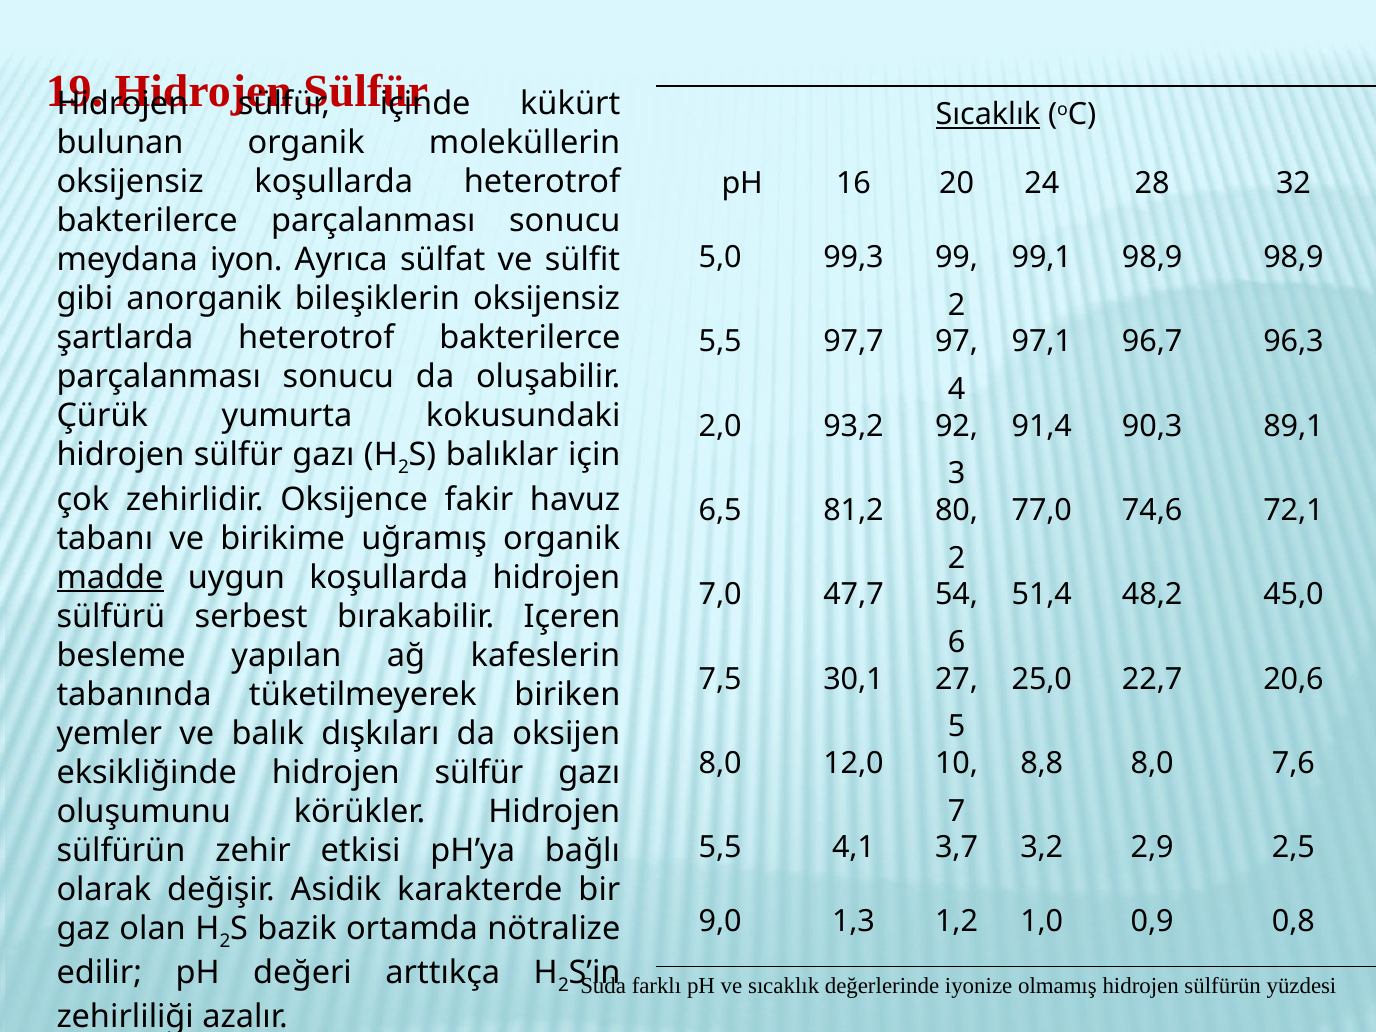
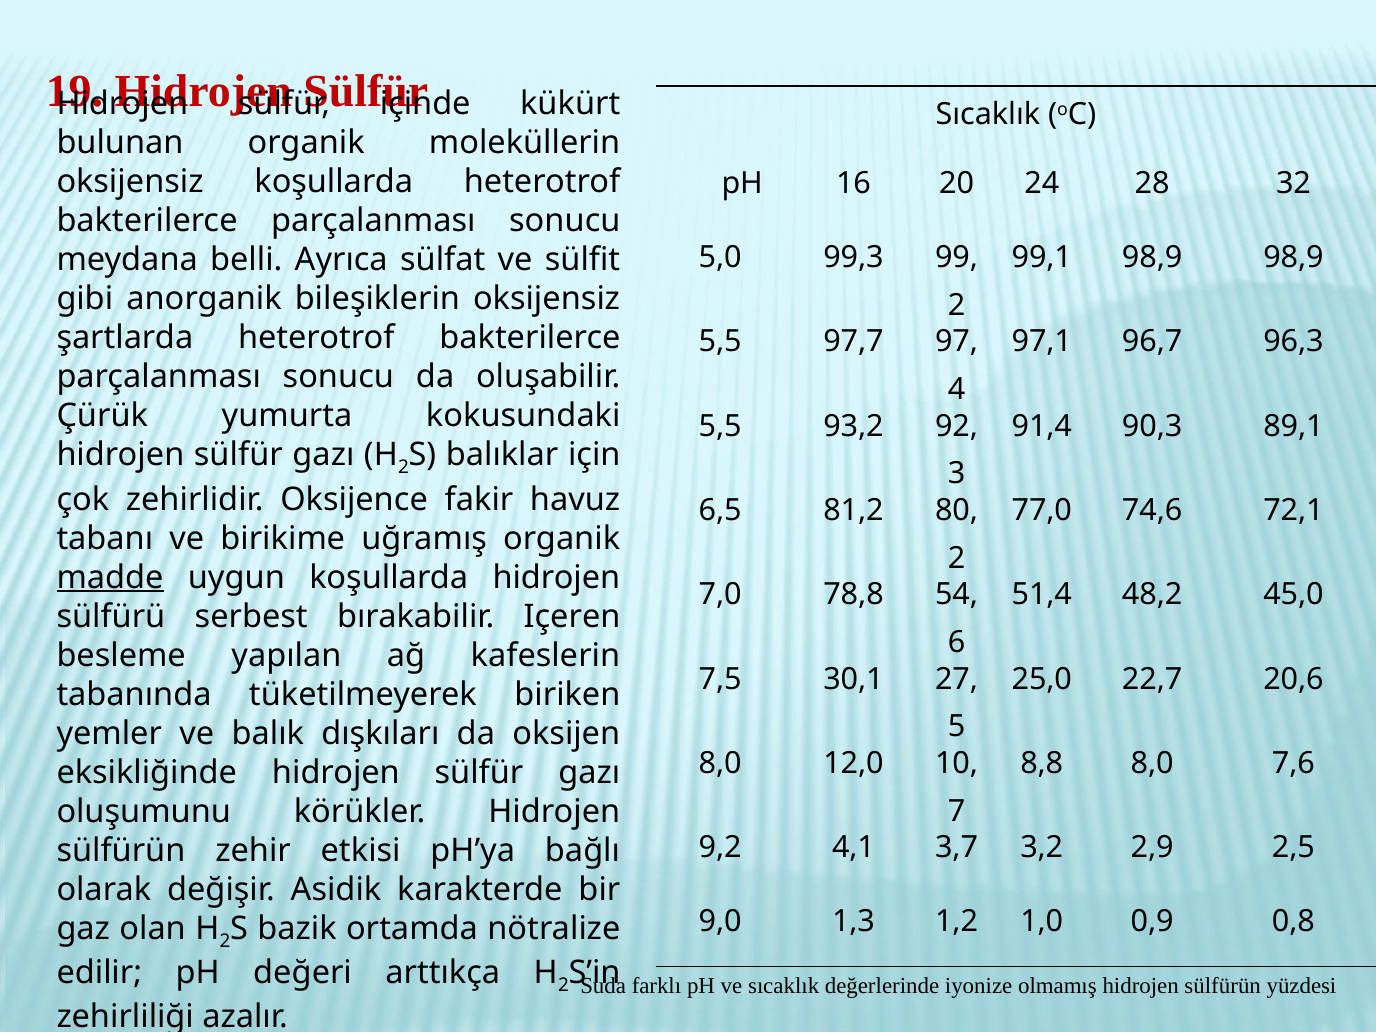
Sıcaklık underline: present -> none (988, 115)
iyon: iyon -> belli (246, 260)
2,0: 2,0 -> 5,5 (720, 426)
47,7: 47,7 -> 78,8 (854, 595)
5,5: 5,5 -> 9,2 (720, 848)
